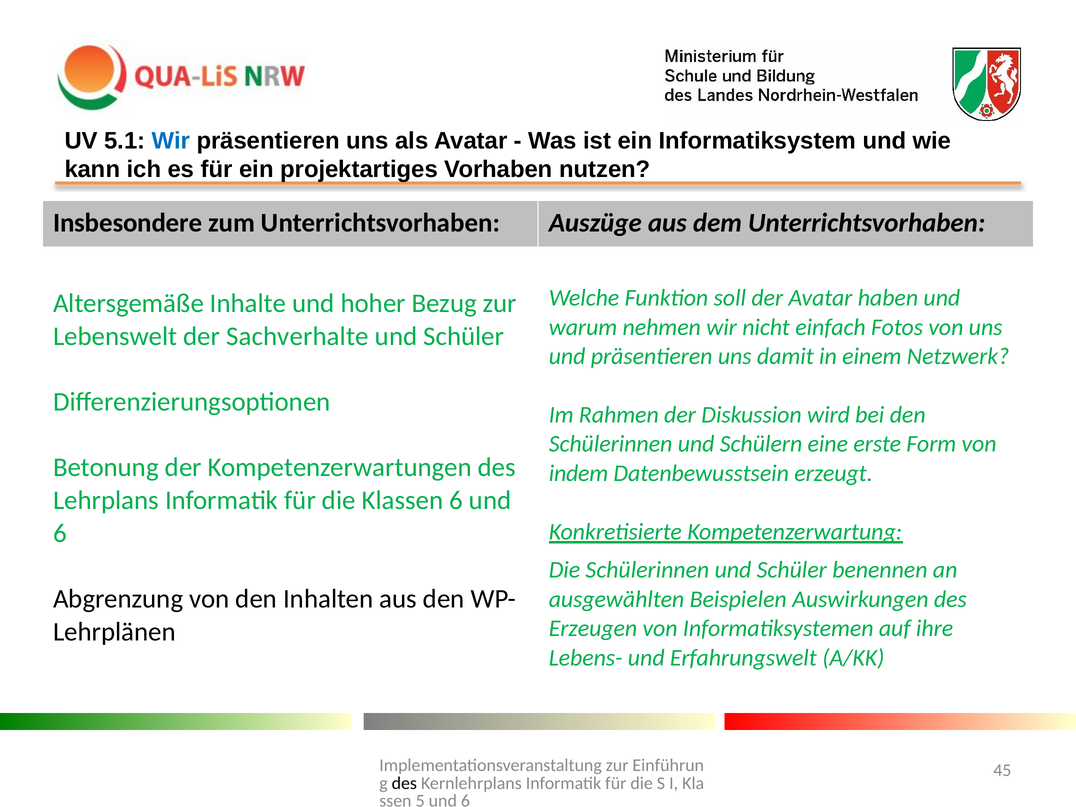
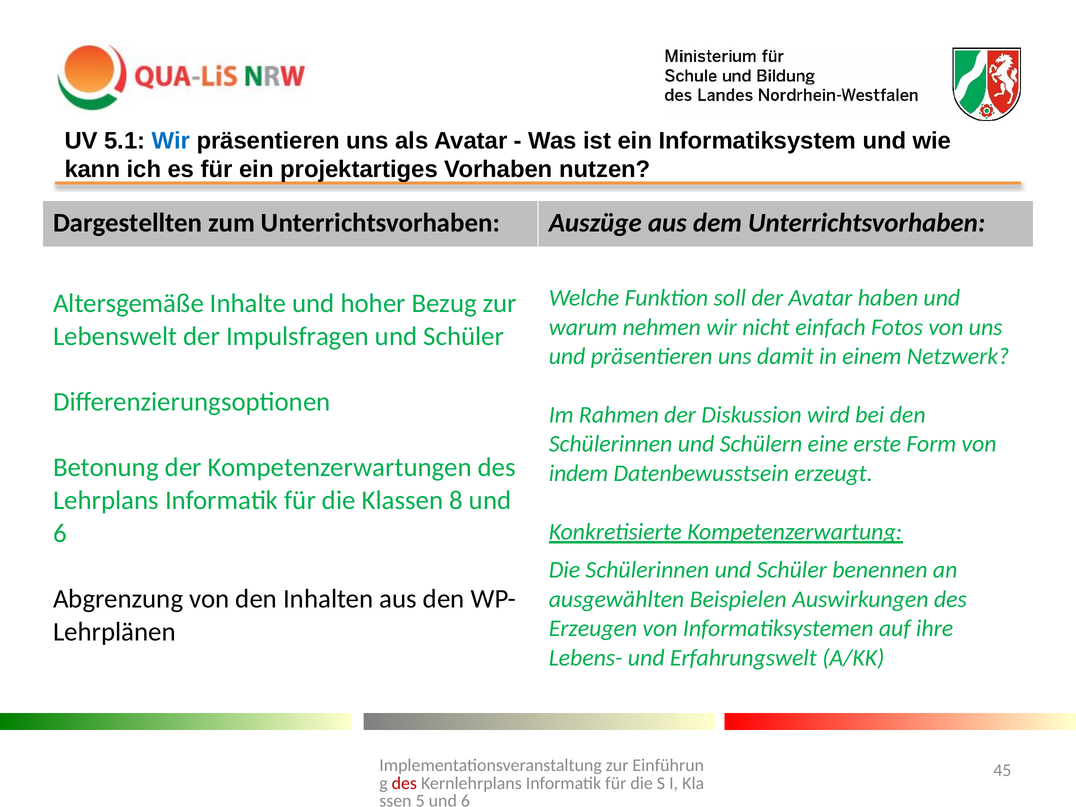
Insbesondere: Insbesondere -> Dargestellten (128, 223)
Sachverhalte: Sachverhalte -> Impulsfragen (298, 336)
Klassen 6: 6 -> 8 (456, 500)
des colour: black -> red (404, 783)
